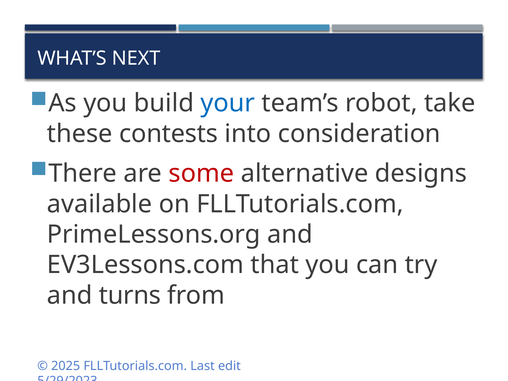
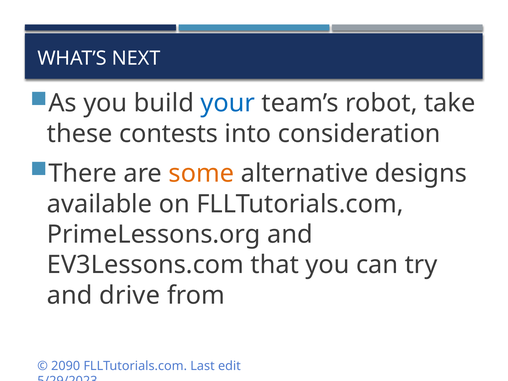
some colour: red -> orange (201, 173)
turns: turns -> drive (130, 295)
2025: 2025 -> 2090 (66, 366)
